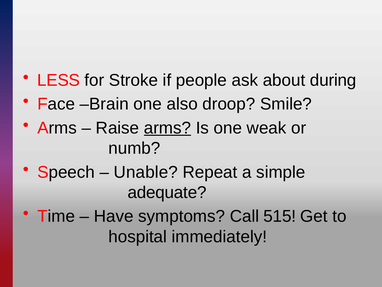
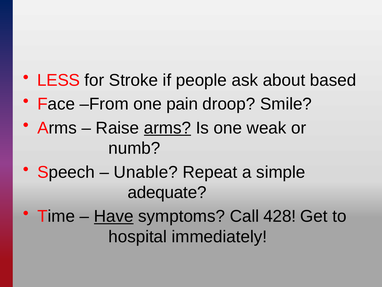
during: during -> based (333, 80)
Brain: Brain -> From (104, 104)
also: also -> pain (182, 104)
Have underline: none -> present (114, 216)
515: 515 -> 428 (280, 216)
